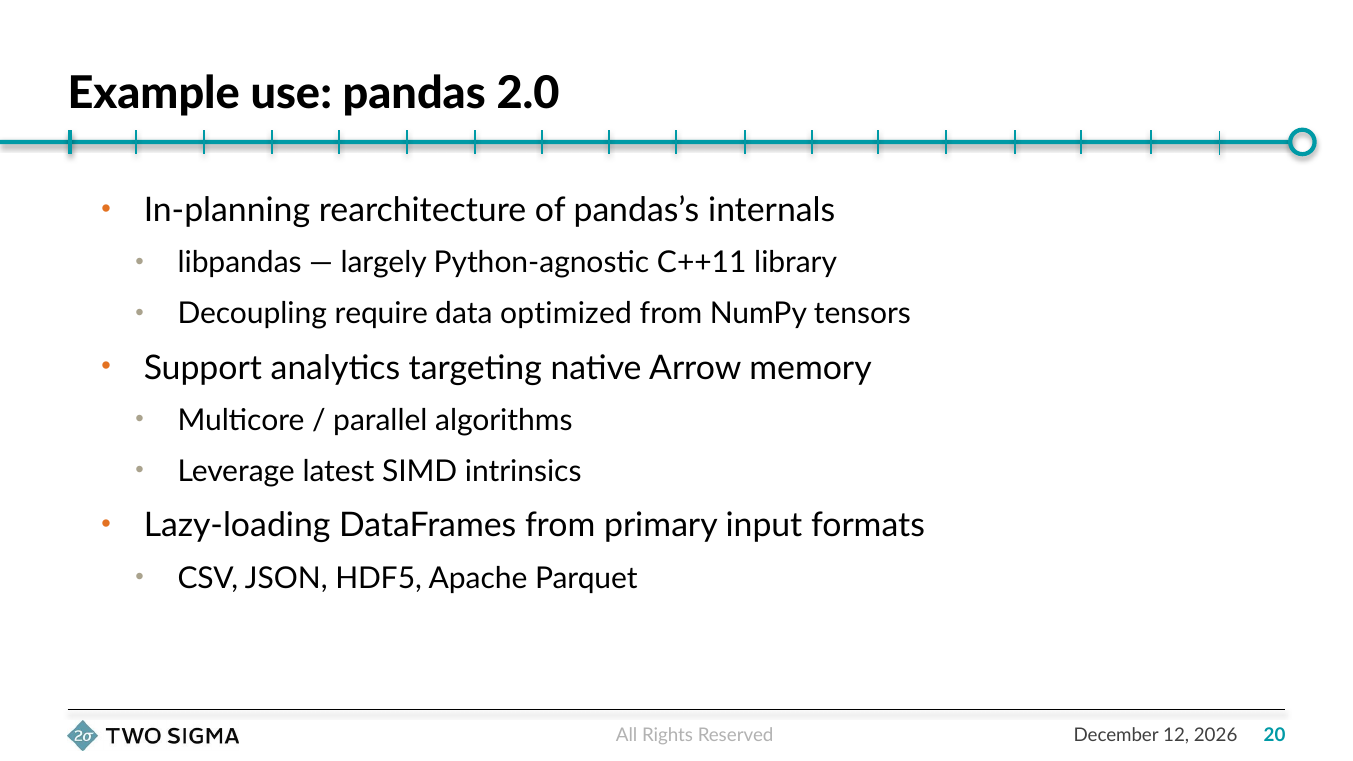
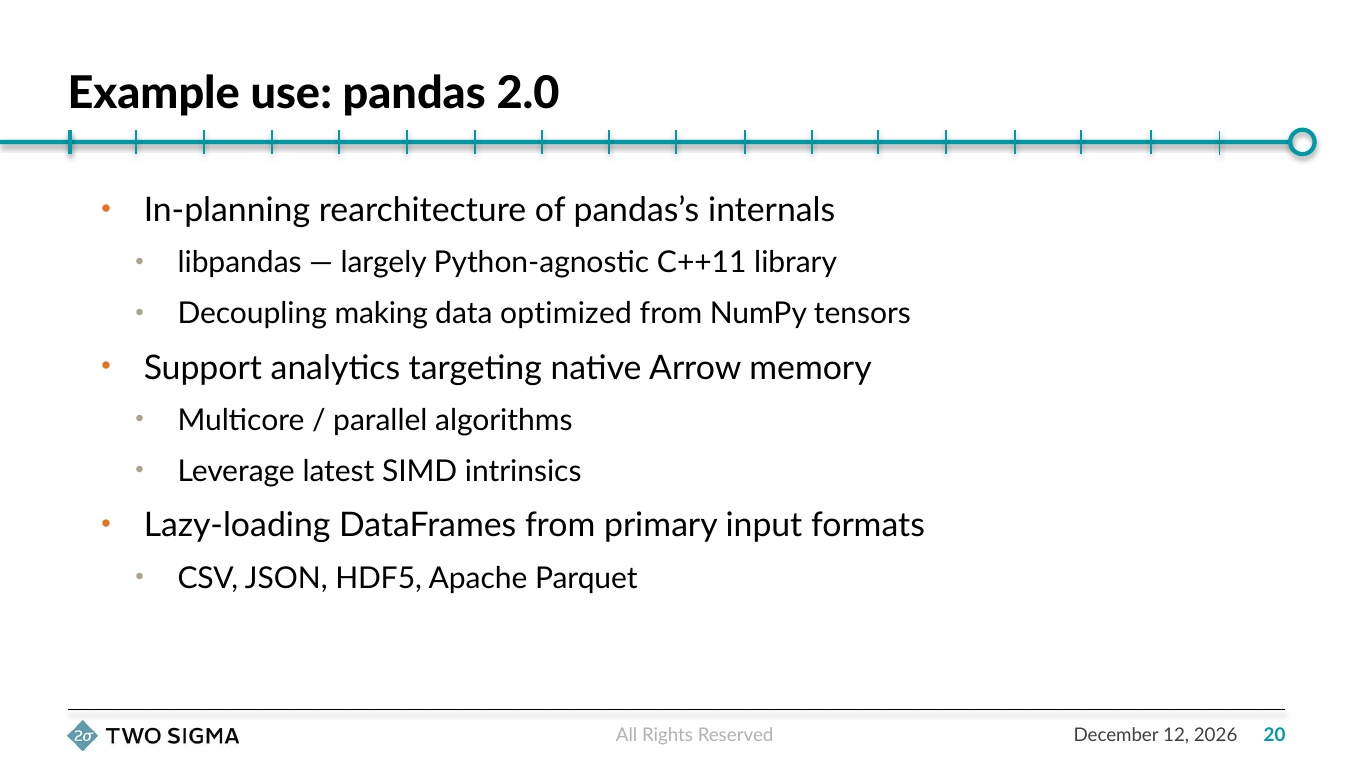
require: require -> making (381, 314)
